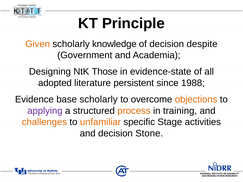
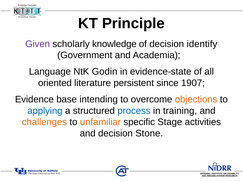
Given colour: orange -> purple (38, 44)
despite: despite -> identify (202, 44)
Designing: Designing -> Language (50, 72)
Those: Those -> Godin (105, 72)
adopted: adopted -> oriented (55, 83)
1988: 1988 -> 1907 (193, 83)
base scholarly: scholarly -> intending (99, 100)
applying colour: purple -> blue (45, 111)
process colour: orange -> blue (134, 111)
